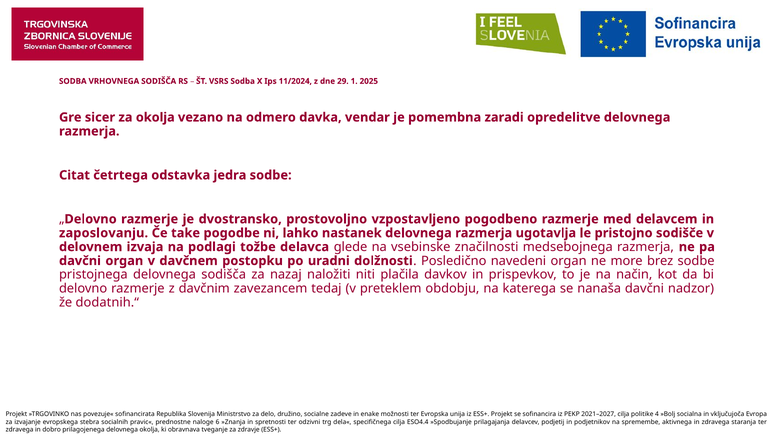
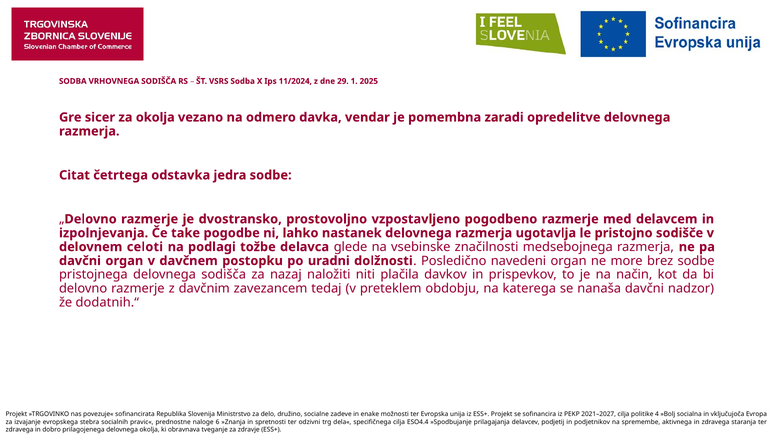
zaposlovanju: zaposlovanju -> izpolnjevanja (104, 233)
izvaja: izvaja -> celoti (145, 247)
